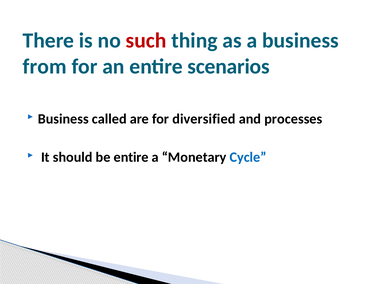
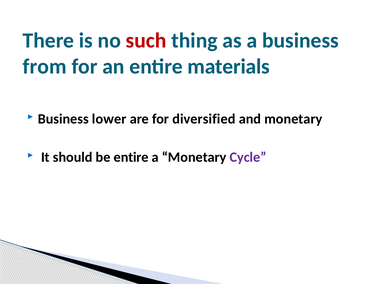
scenarios: scenarios -> materials (229, 67)
called: called -> lower (109, 119)
and processes: processes -> monetary (293, 119)
Cycle colour: blue -> purple (248, 157)
